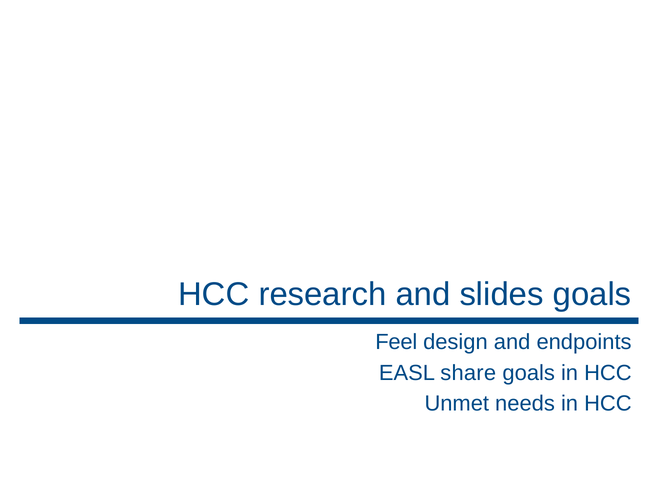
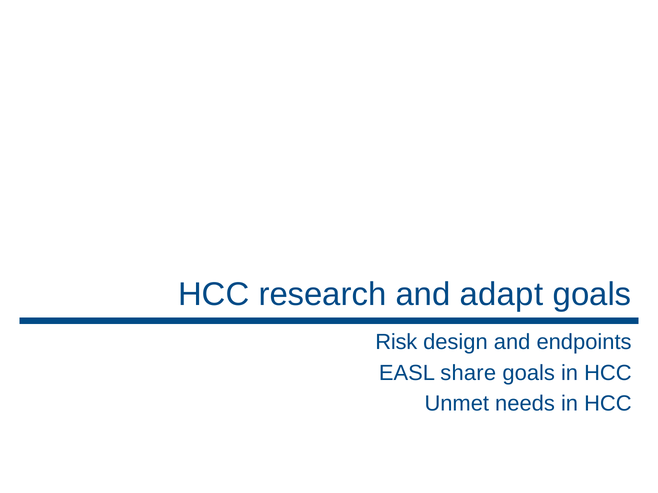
slides: slides -> adapt (501, 295)
Feel: Feel -> Risk (396, 342)
